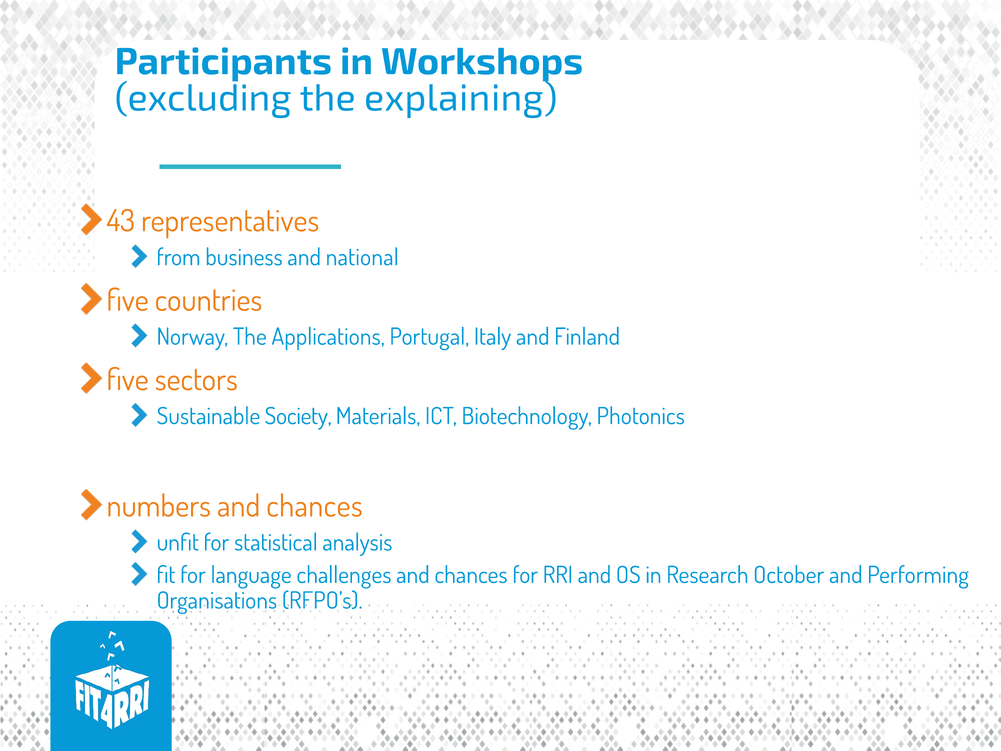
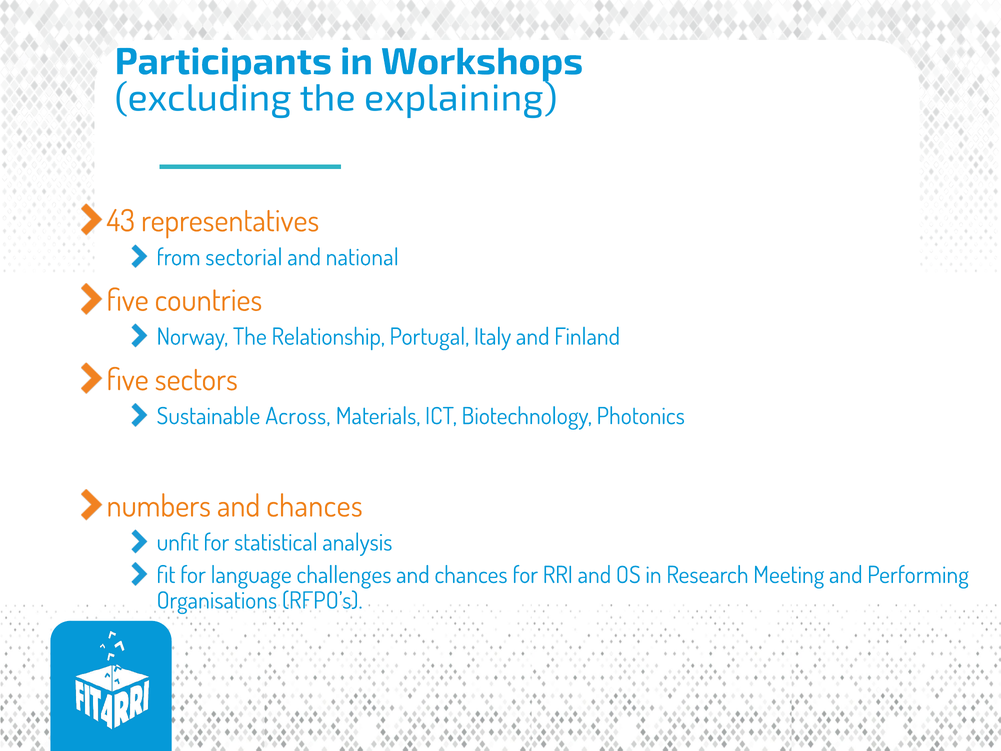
business: business -> sectorial (244, 257)
Applications: Applications -> Relationship (328, 337)
Society: Society -> Across (298, 416)
October: October -> Meeting (789, 575)
